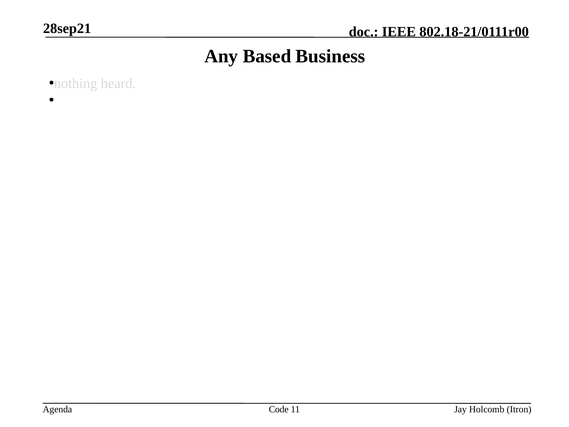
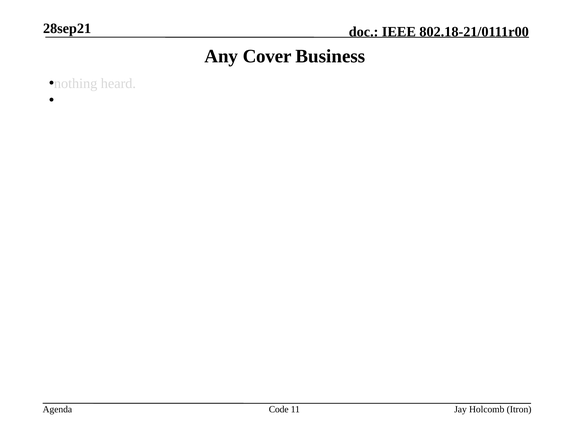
Based: Based -> Cover (267, 56)
